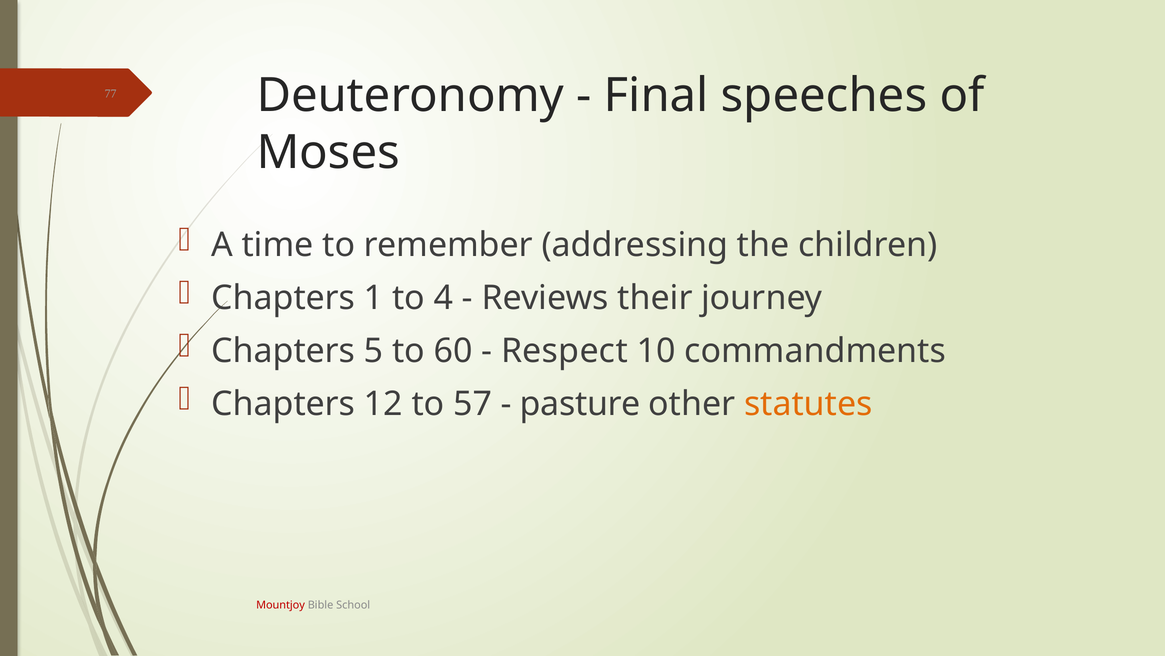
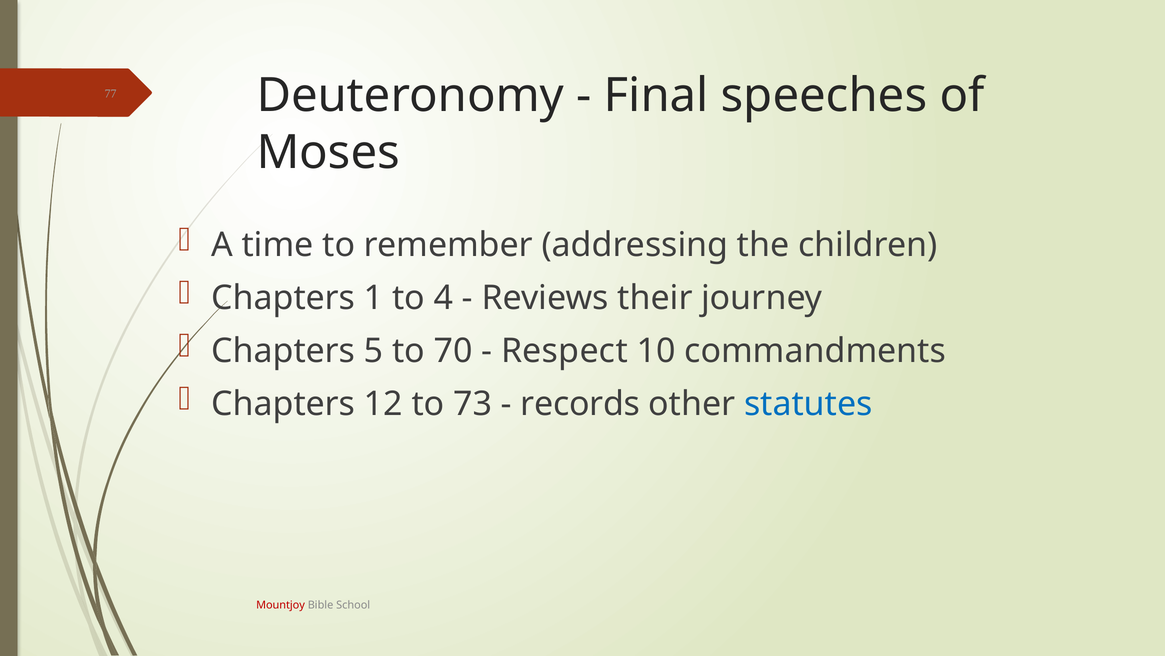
60: 60 -> 70 (453, 351)
57: 57 -> 73 (473, 404)
pasture: pasture -> records (580, 404)
statutes colour: orange -> blue (808, 404)
